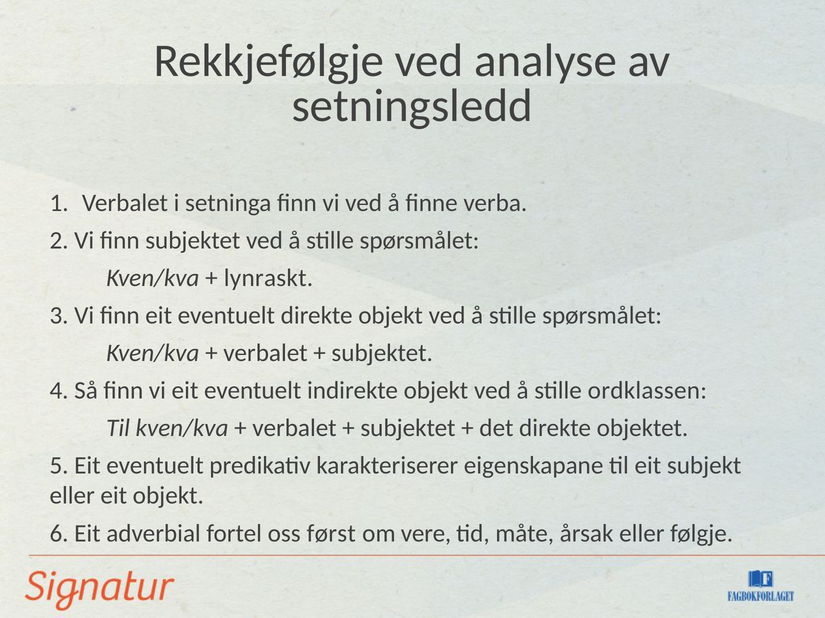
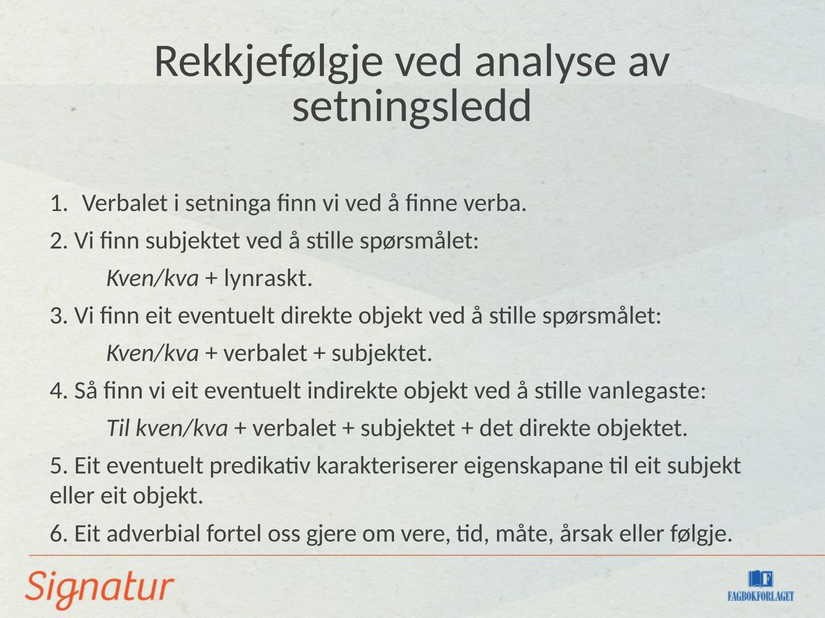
ordklassen: ordklassen -> vanlegaste (647, 391)
først: først -> gjere (332, 534)
